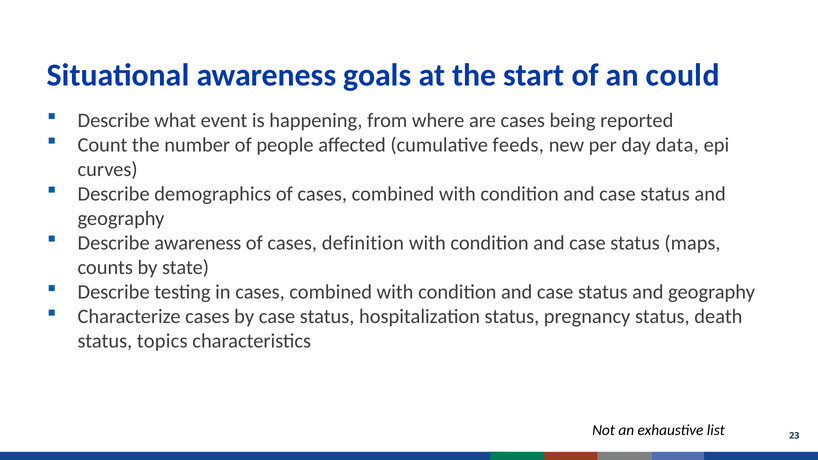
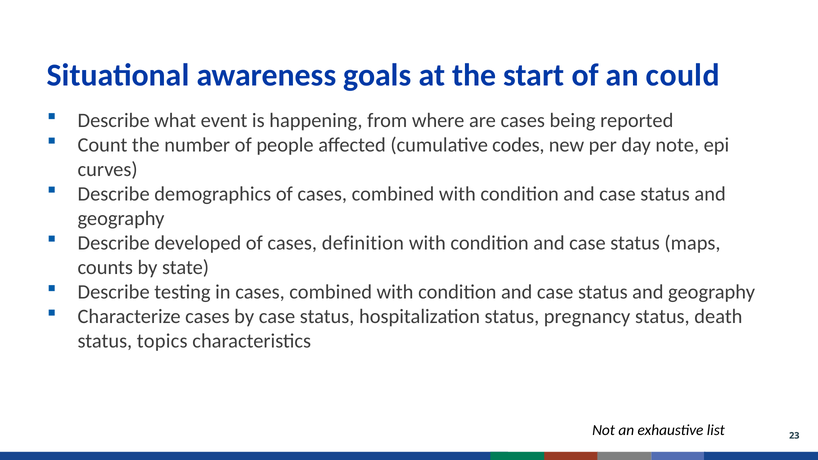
feeds: feeds -> codes (518, 145)
data: data -> note (677, 145)
Describe awareness: awareness -> developed (198, 243)
